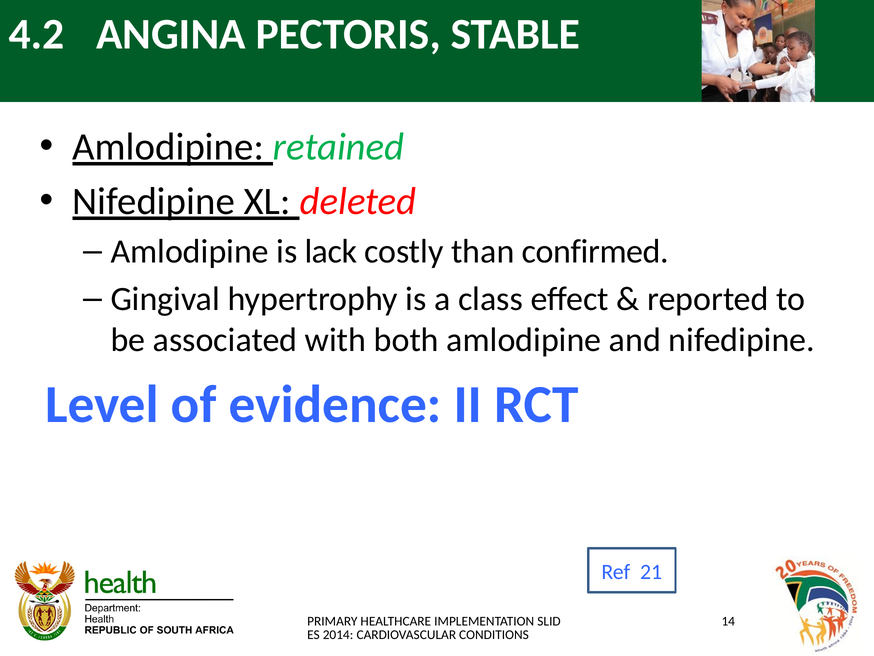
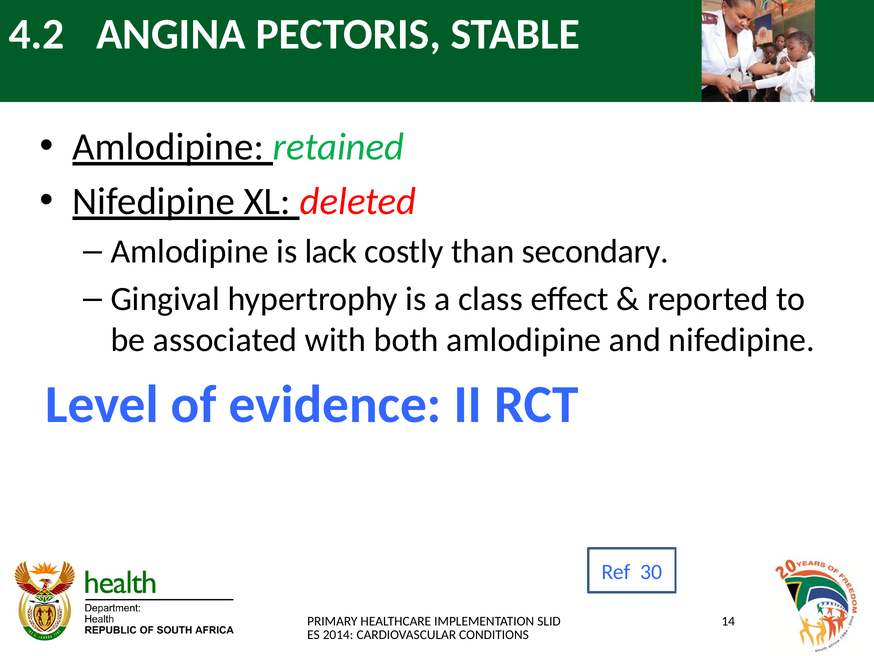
confirmed: confirmed -> secondary (595, 251)
21: 21 -> 30 (651, 571)
